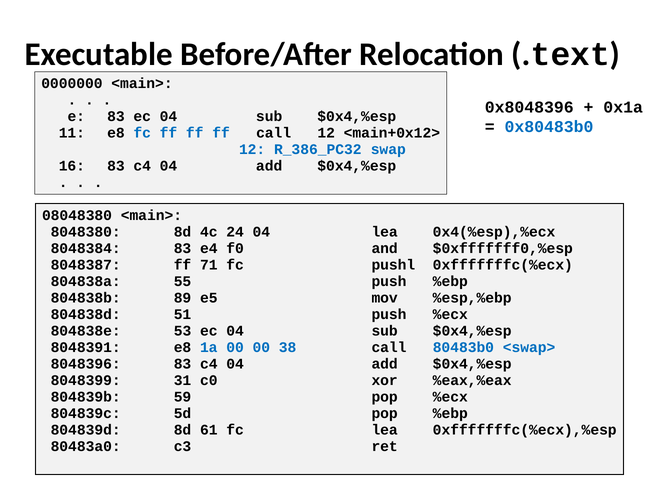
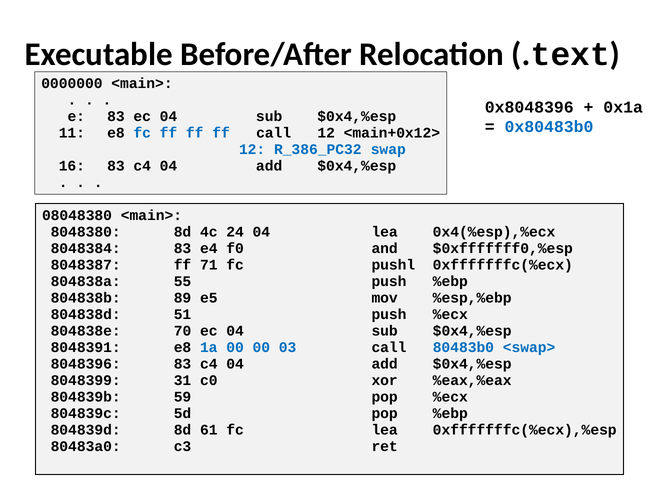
53: 53 -> 70 (183, 330)
38: 38 -> 03 (288, 347)
